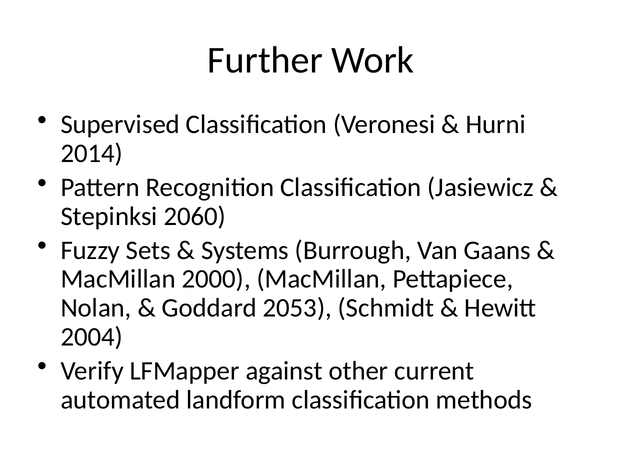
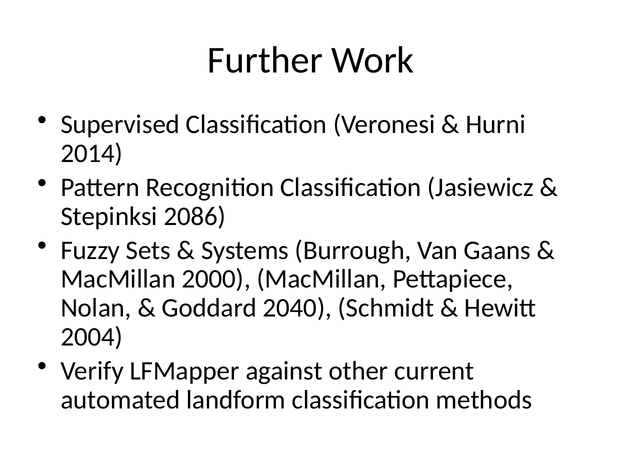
2060: 2060 -> 2086 (195, 217)
2053: 2053 -> 2040 (297, 308)
